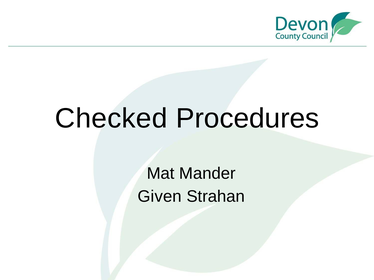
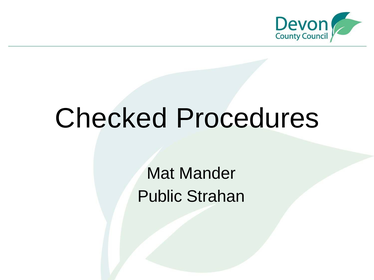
Given: Given -> Public (160, 197)
